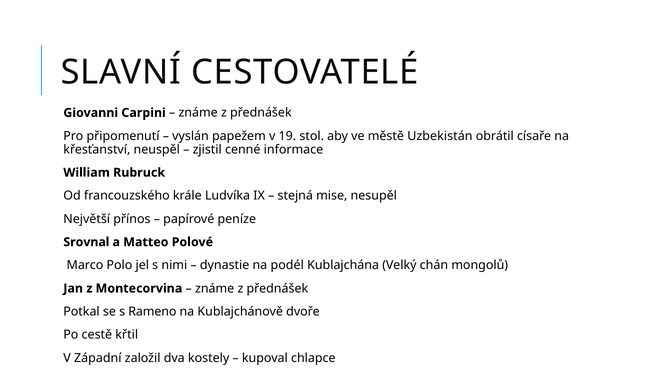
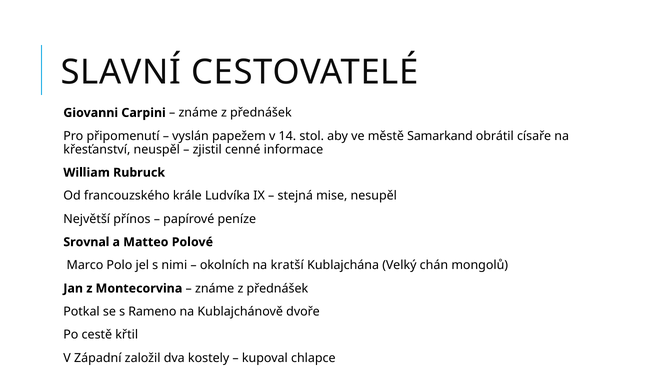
19: 19 -> 14 (287, 136)
Uzbekistán: Uzbekistán -> Samarkand (440, 136)
dynastie: dynastie -> okolních (225, 265)
podél: podél -> kratší (287, 265)
